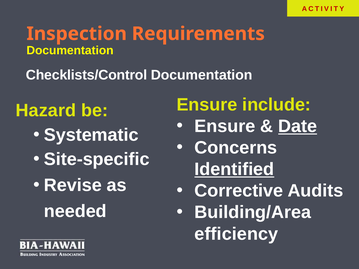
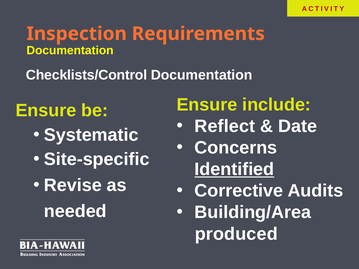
Hazard: Hazard -> Ensure (46, 111)
Ensure: Ensure -> Reflect (225, 126)
Date underline: present -> none (298, 126)
efficiency: efficiency -> produced (236, 234)
